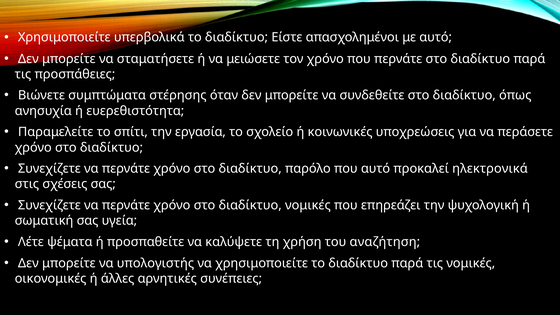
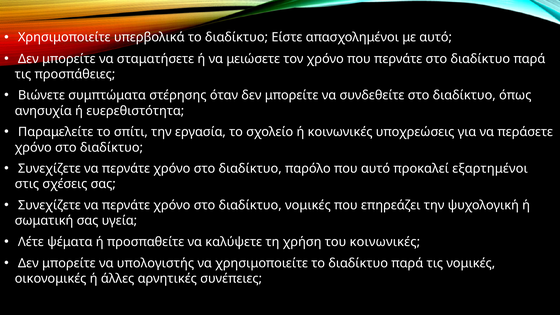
ηλεκτρονικά: ηλεκτρονικά -> εξαρτημένοι (490, 169)
του αναζήτηση: αναζήτηση -> κοινωνικές (385, 242)
